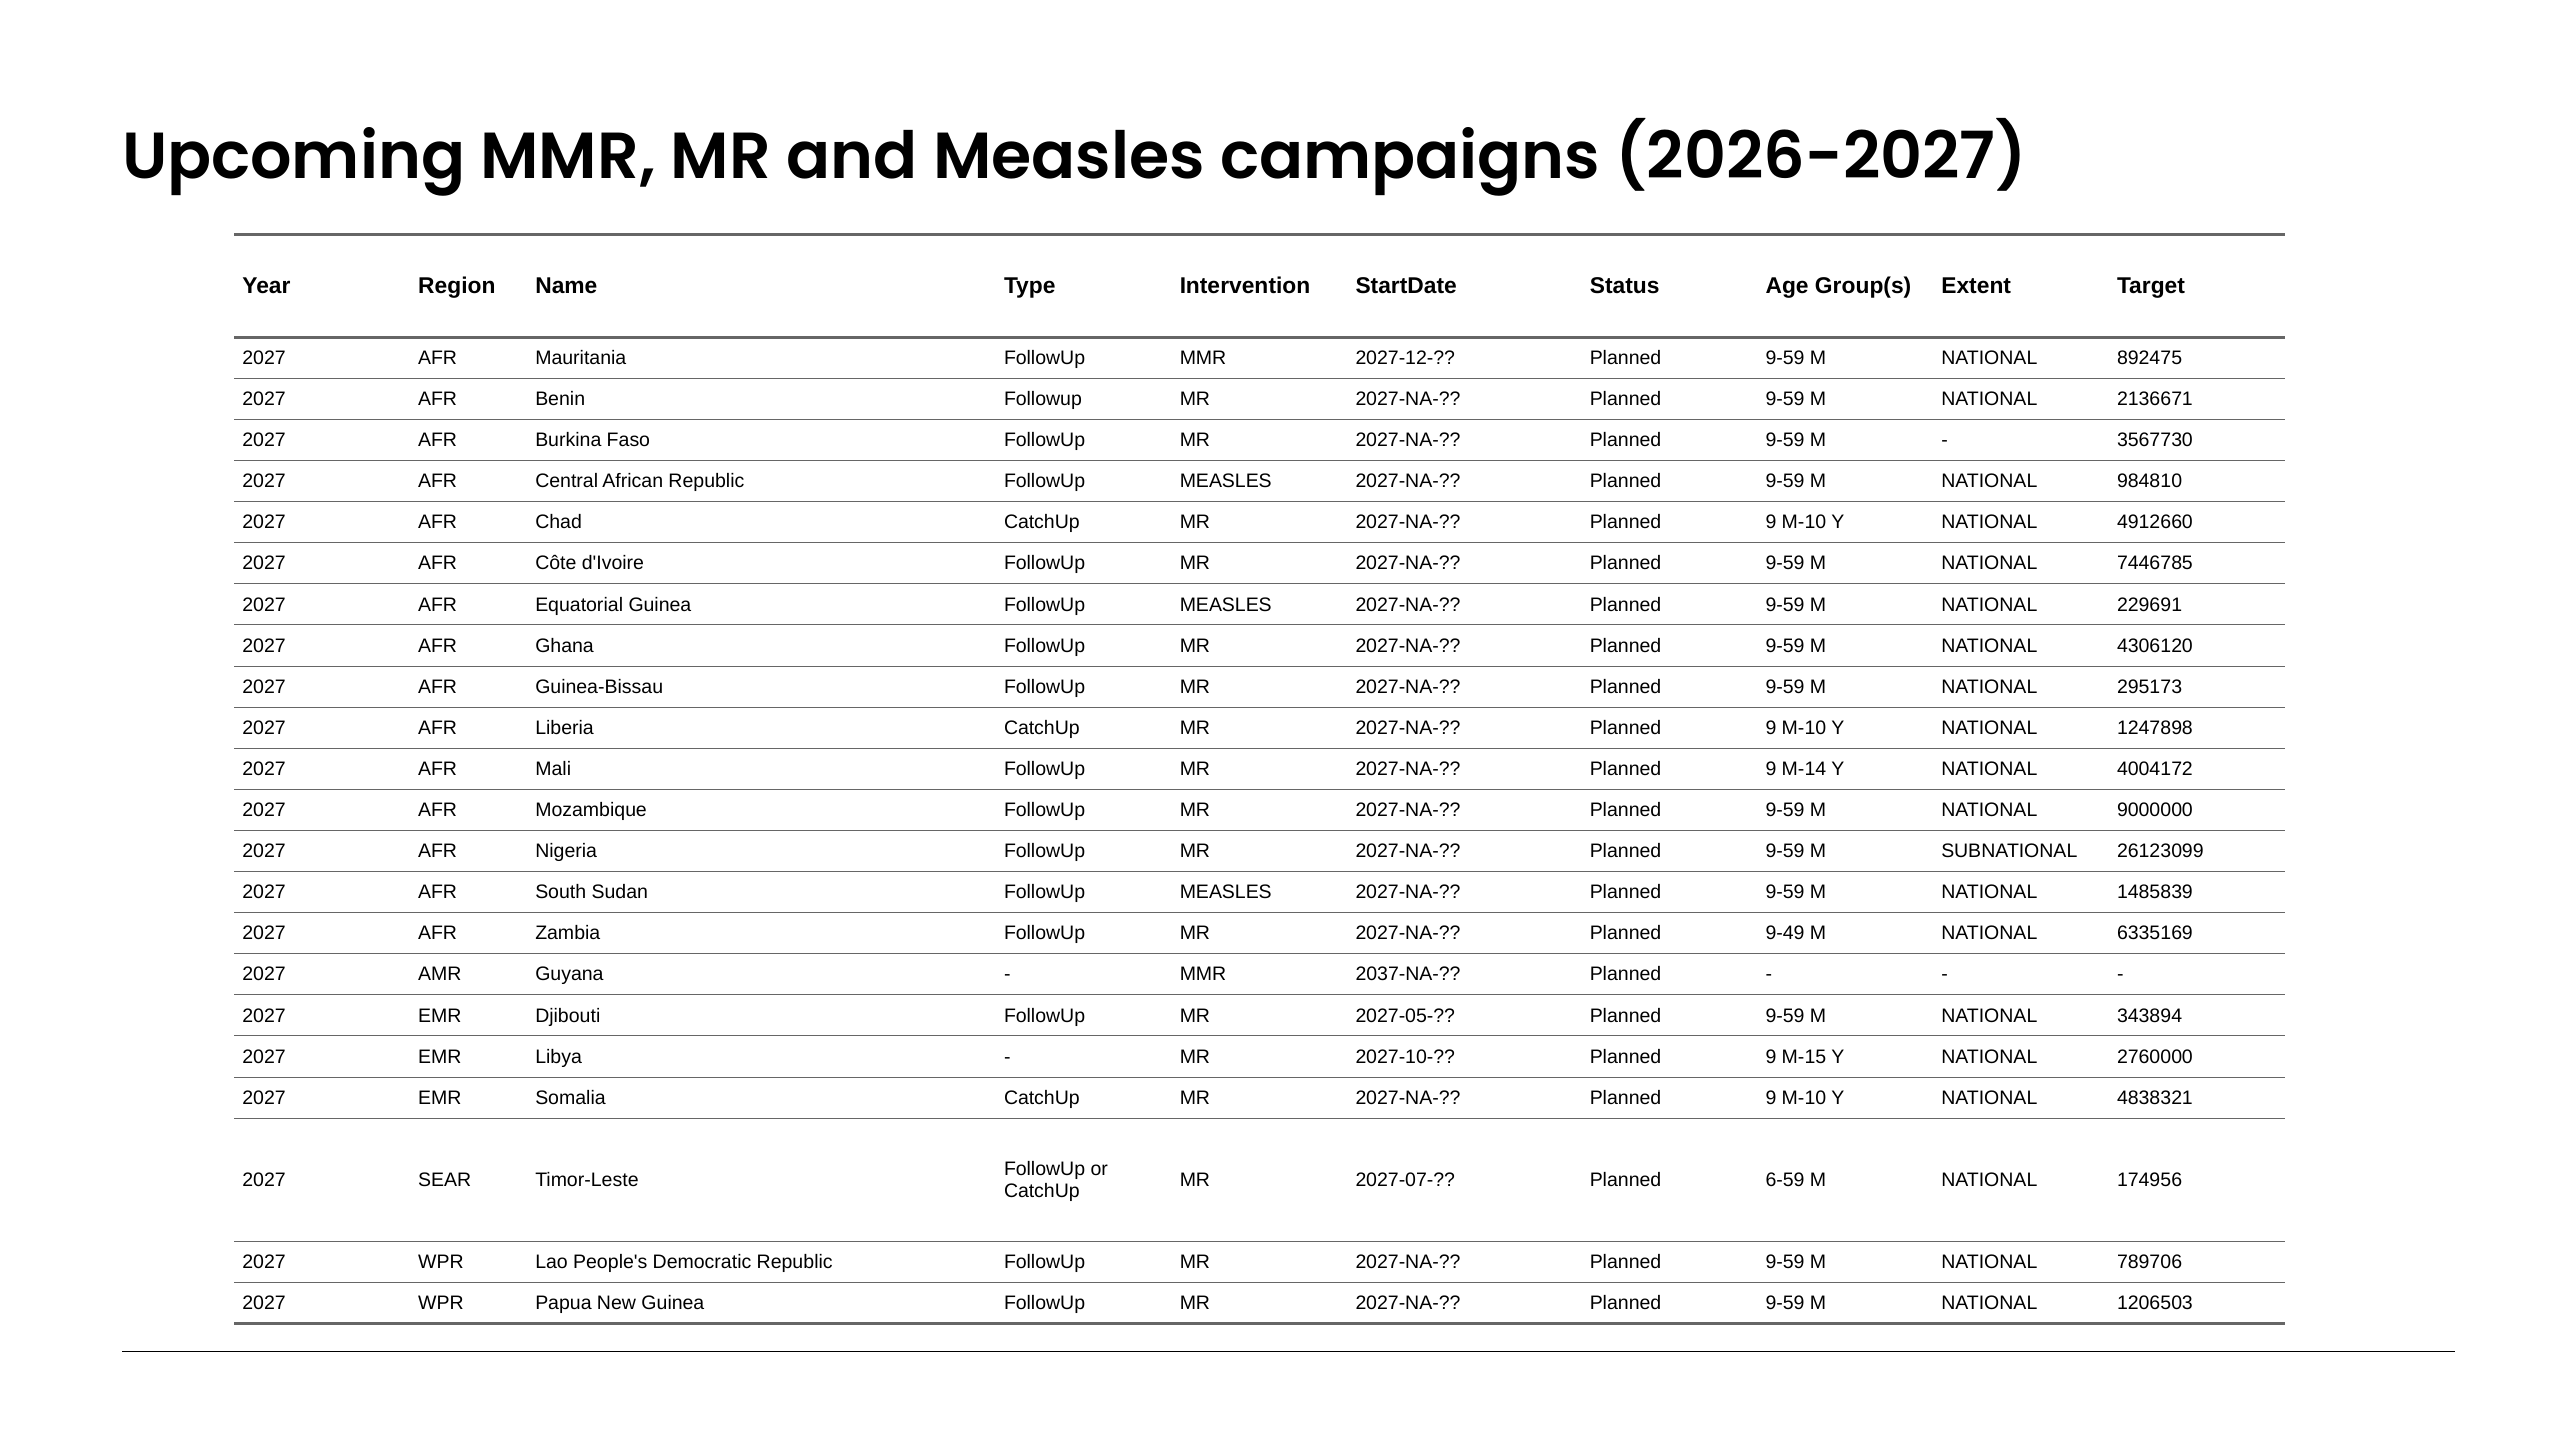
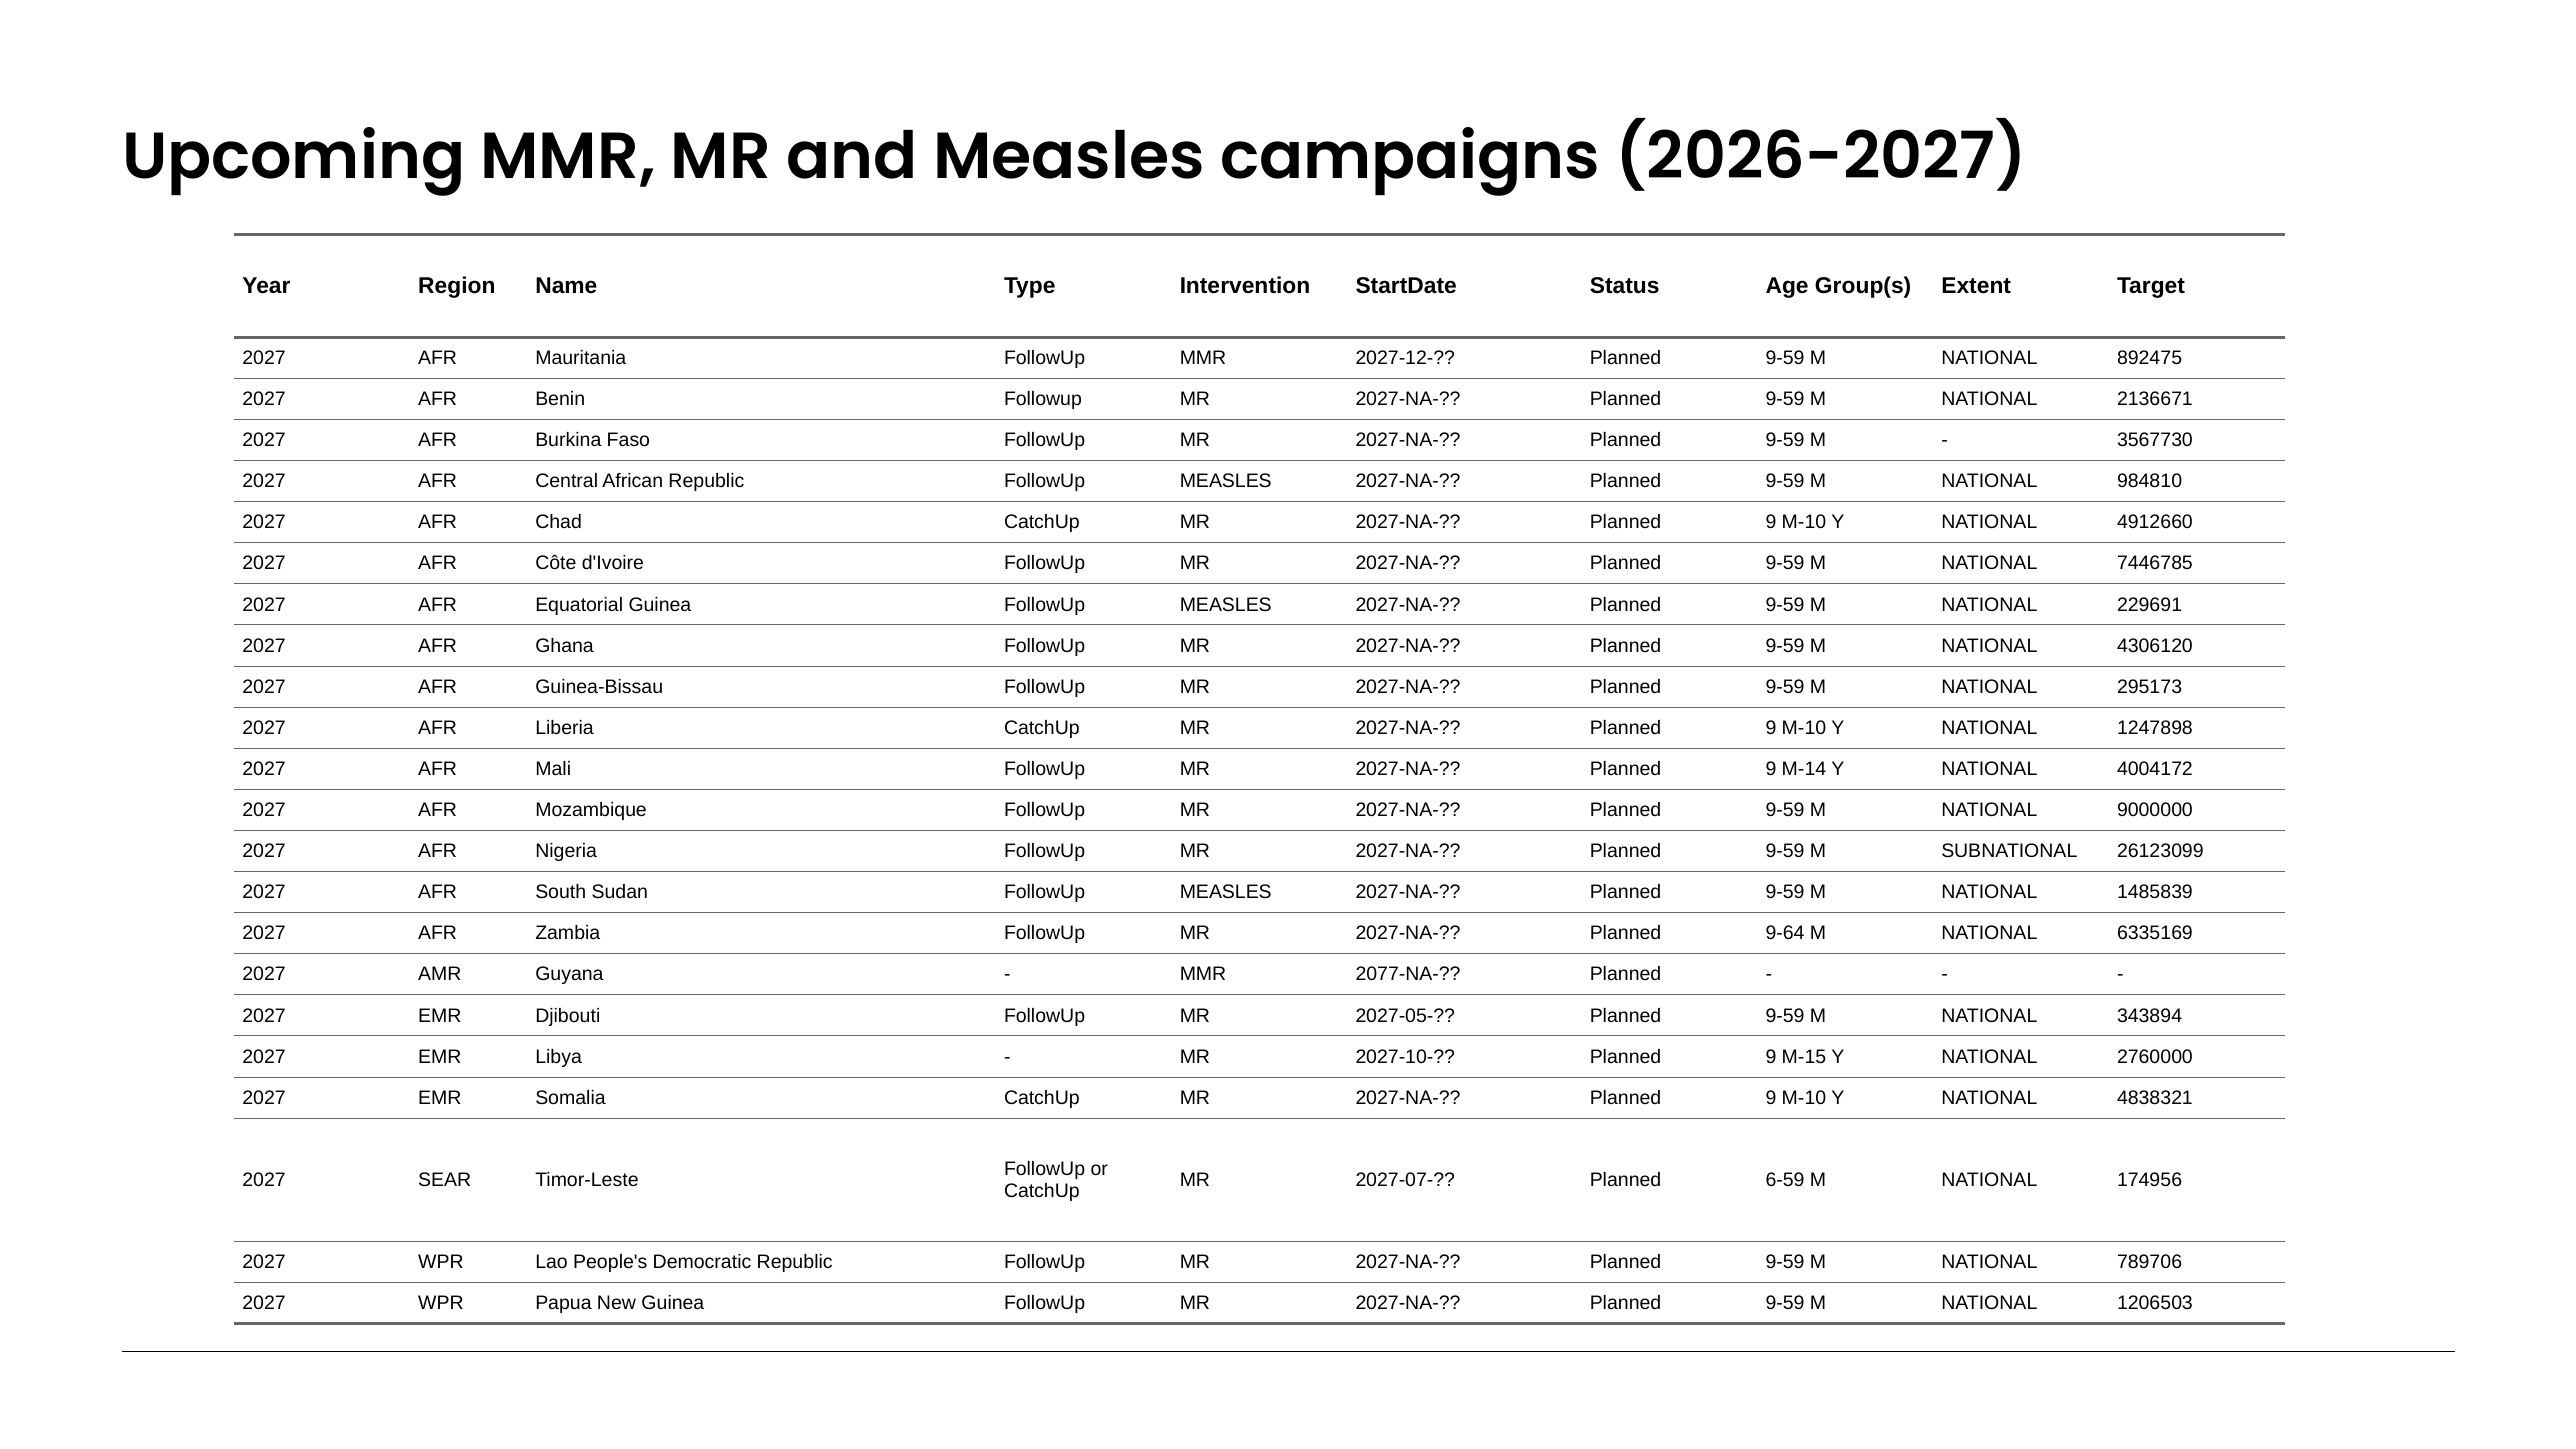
9-49: 9-49 -> 9-64 (1785, 933)
2037-NA-: 2037-NA- -> 2077-NA- (1408, 975)
